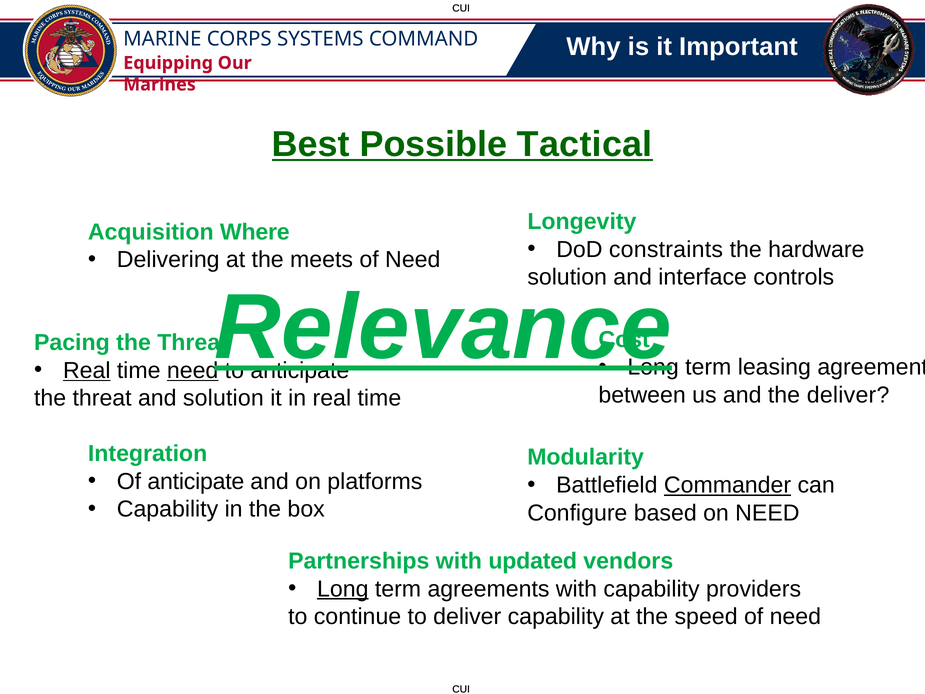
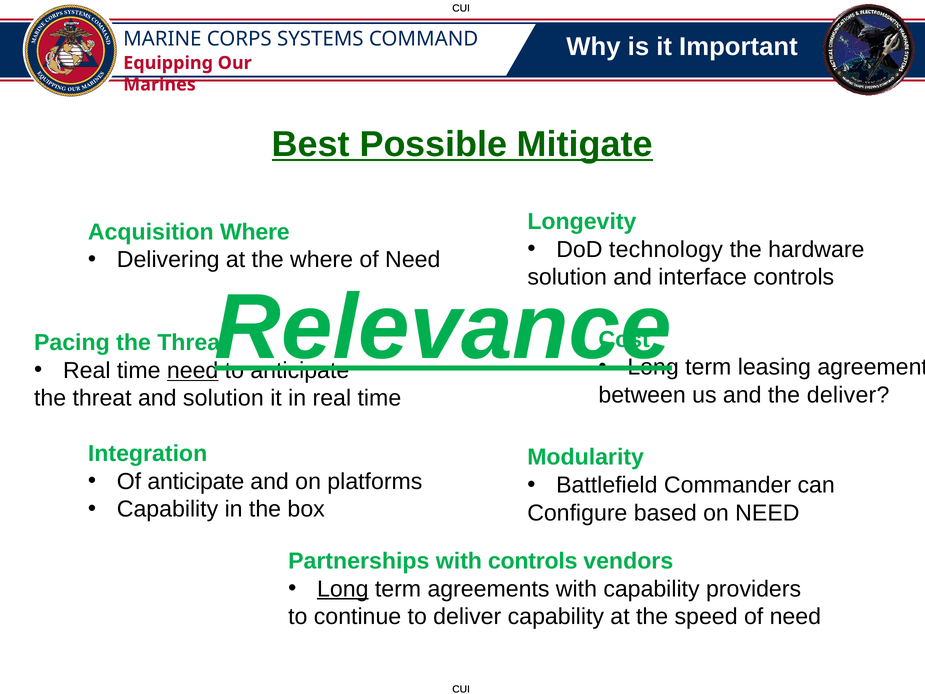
Tactical: Tactical -> Mitigate (585, 144)
constraints: constraints -> technology (666, 249)
the meets: meets -> where (322, 260)
Real underline: present -> none (87, 370)
Commander underline: present -> none (728, 485)
with updated: updated -> controls (533, 561)
